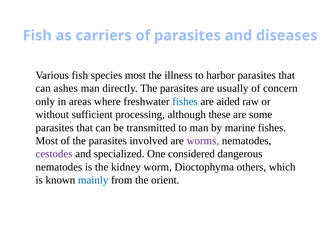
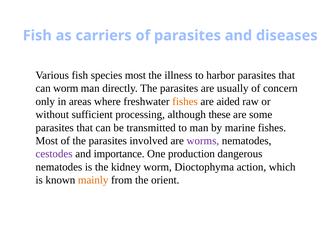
can ashes: ashes -> worm (66, 88)
fishes colour: blue -> orange (185, 101)
specialized: specialized -> importance (119, 154)
considered: considered -> production (191, 154)
others: others -> action (251, 167)
mainly colour: blue -> orange (93, 180)
